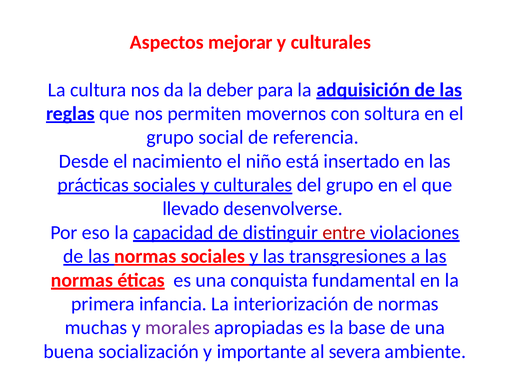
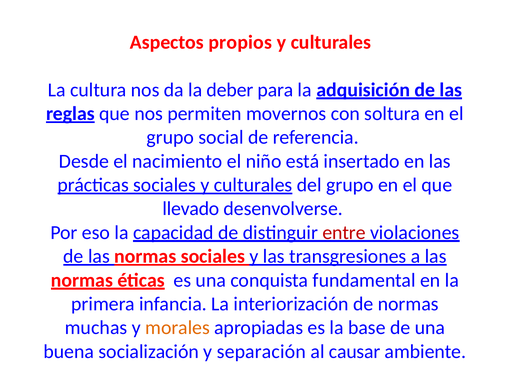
mejorar: mejorar -> propios (240, 42)
morales colour: purple -> orange (178, 328)
importante: importante -> separación (261, 352)
severa: severa -> causar (355, 352)
